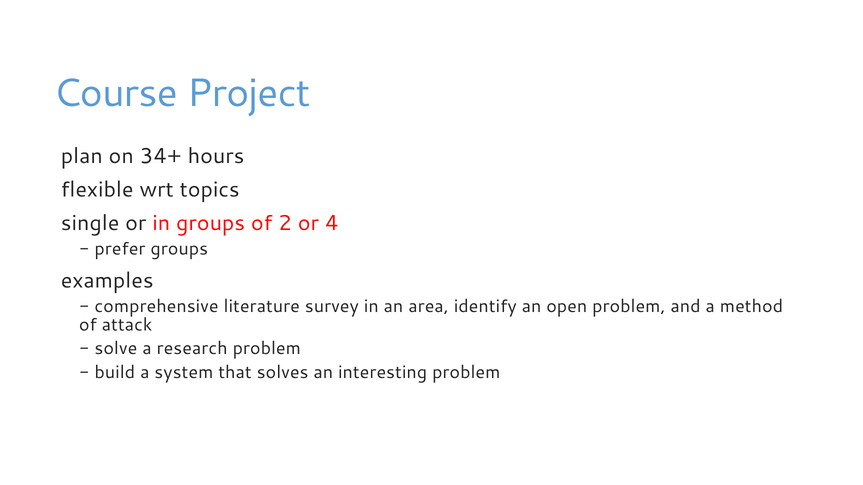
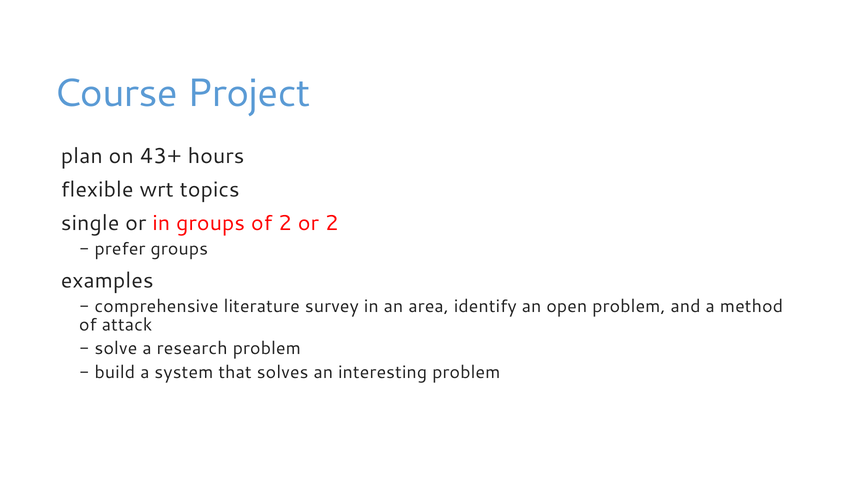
34+: 34+ -> 43+ (161, 156)
or 4: 4 -> 2 (332, 224)
